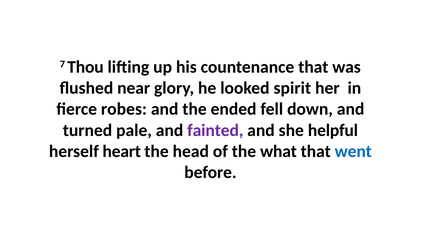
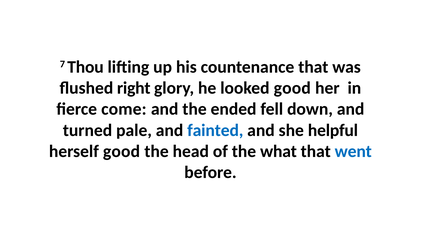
near: near -> right (134, 88)
looked spirit: spirit -> good (292, 88)
robes: robes -> come (124, 109)
fainted colour: purple -> blue (215, 130)
herself heart: heart -> good (122, 151)
